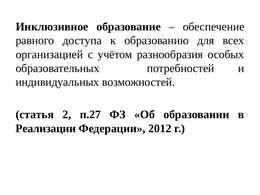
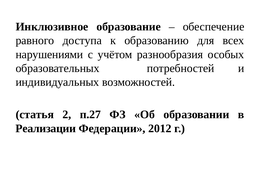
организацией: организацией -> нарушениями (49, 54)
